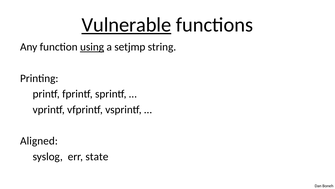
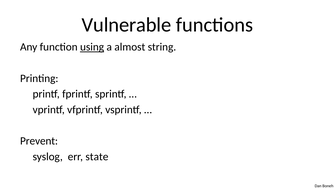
Vulnerable underline: present -> none (126, 25)
setjmp: setjmp -> almost (130, 47)
Aligned: Aligned -> Prevent (39, 141)
